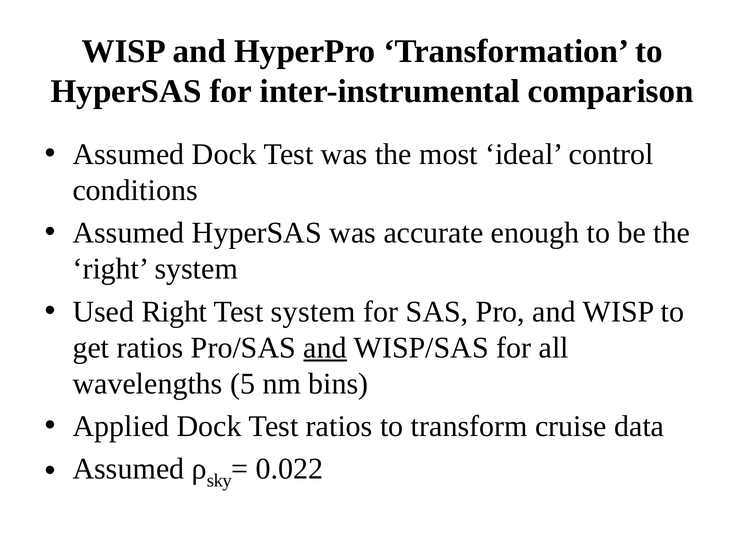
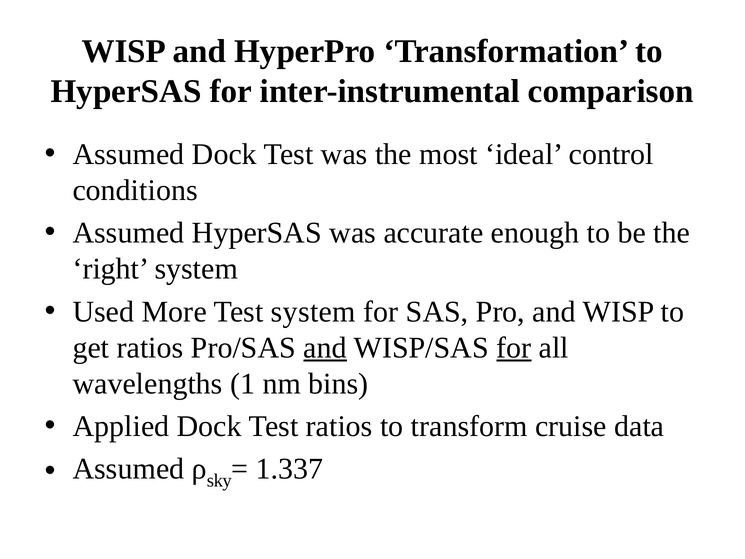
Used Right: Right -> More (174, 312)
for underline: none -> present (514, 348)
5: 5 -> 1 (243, 384)
0.022: 0.022 -> 1.337 (289, 469)
